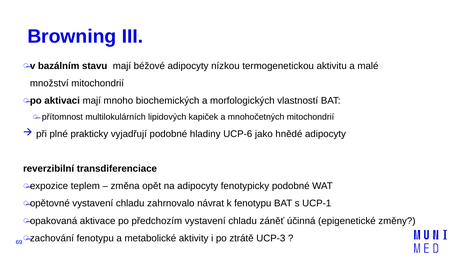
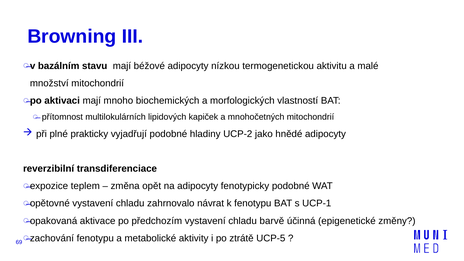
UCP-6: UCP-6 -> UCP-2 (238, 134)
záněť: záněť -> barvě (272, 221)
UCP-3: UCP-3 -> UCP-5 (271, 238)
